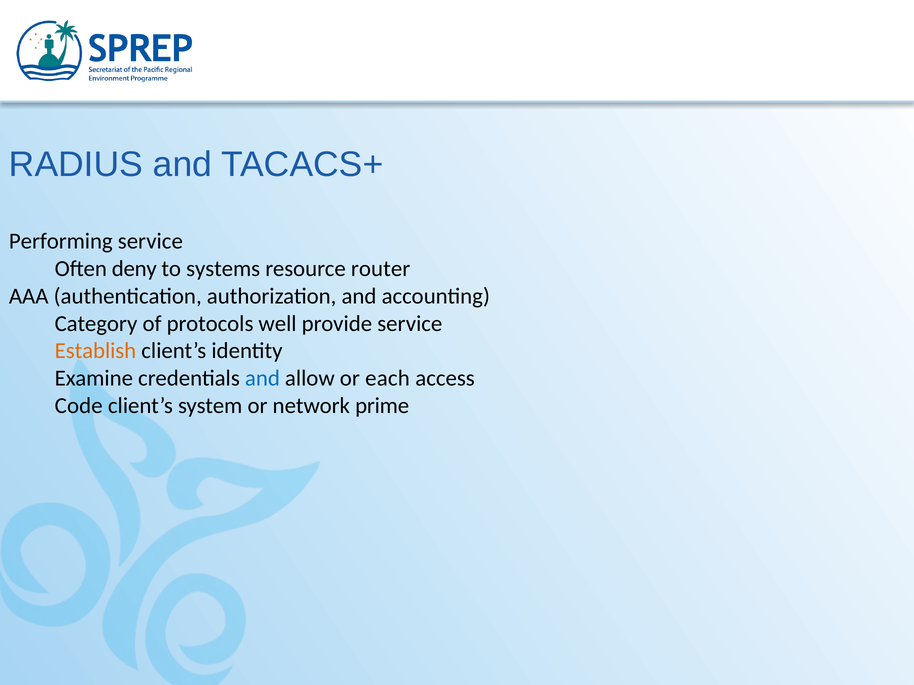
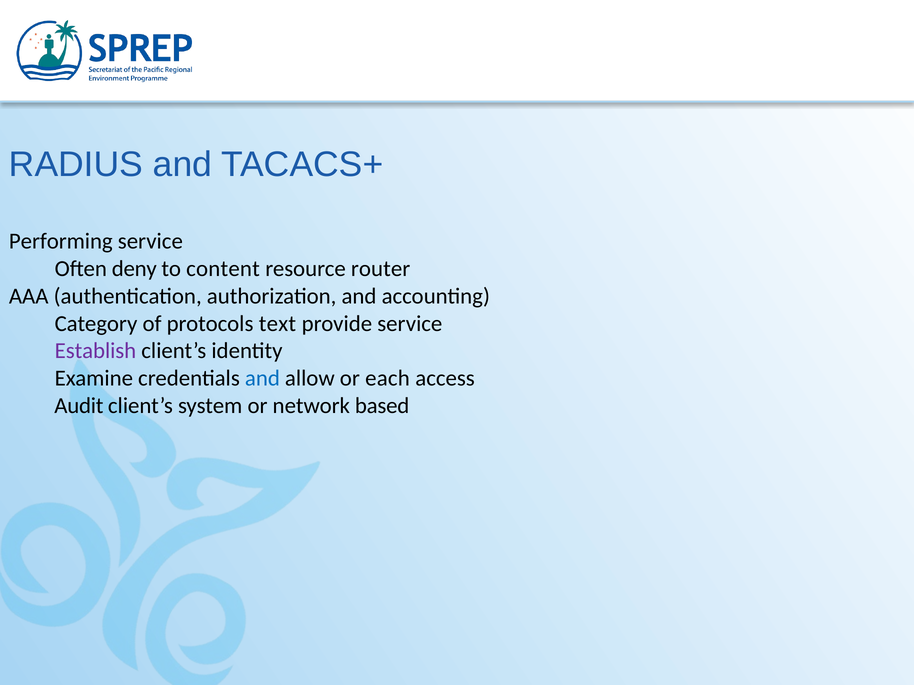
systems: systems -> content (223, 269)
well: well -> text (277, 324)
Establish colour: orange -> purple (95, 351)
Code: Code -> Audit (79, 406)
prime: prime -> based (382, 406)
